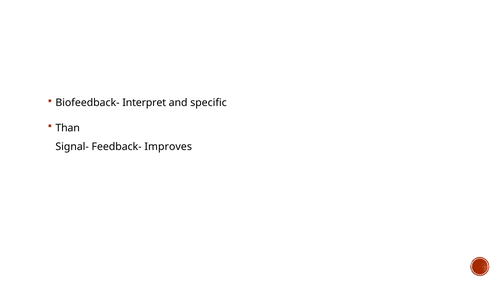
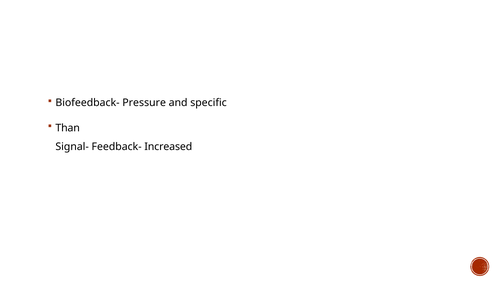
Interpret: Interpret -> Pressure (144, 103)
Improves: Improves -> Increased (168, 147)
